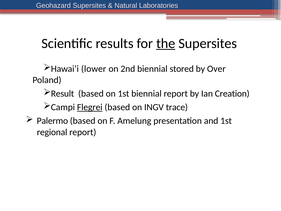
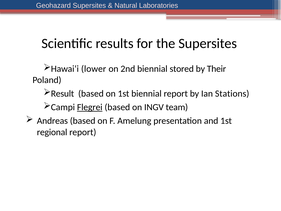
the underline: present -> none (166, 43)
Over: Over -> Their (216, 69)
Creation: Creation -> Stations (232, 94)
trace: trace -> team (177, 107)
Palermo: Palermo -> Andreas (52, 121)
